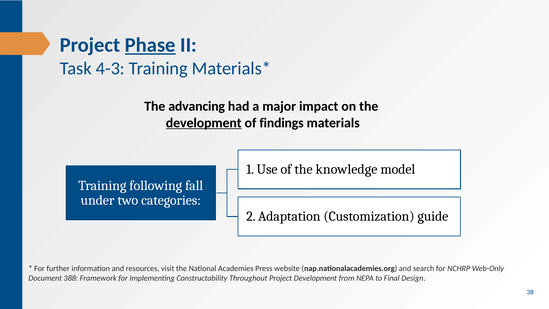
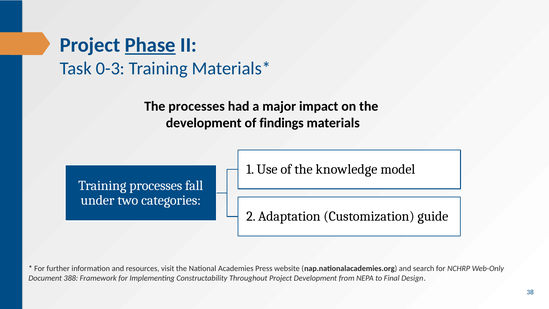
4-3: 4-3 -> 0-3 (110, 68)
The advancing: advancing -> processes (197, 106)
development underline: present -> none (204, 123)
Training following: following -> processes (156, 185)
